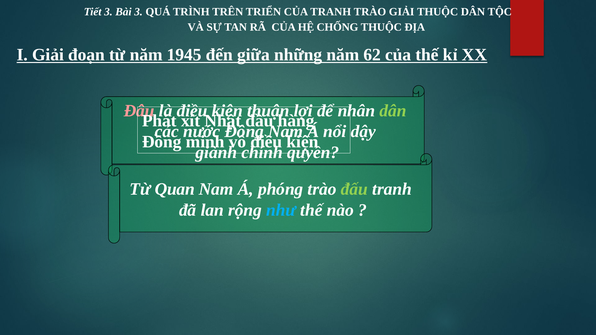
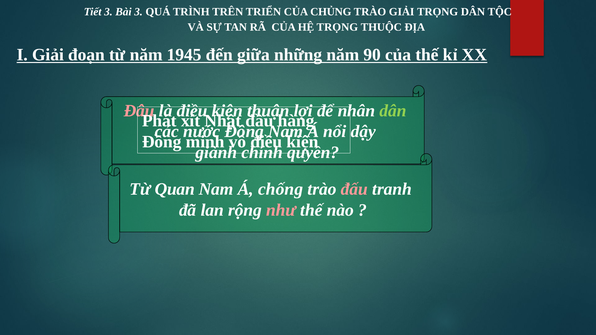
CỦA TRANH: TRANH -> CHỦNG (331, 12)
GIẢI THUỘC: THUỘC -> TRỌNG (438, 12)
HỆ CHỐNG: CHỐNG -> TRỌNG (337, 27)
62: 62 -> 90 (372, 55)
phóng: phóng -> chống (281, 189)
đấu colour: light green -> pink (354, 189)
như colour: light blue -> pink (281, 210)
